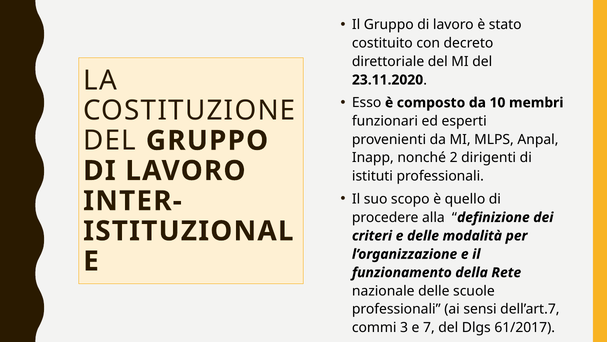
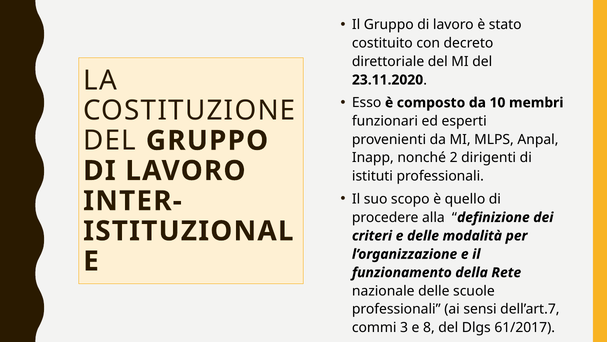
7: 7 -> 8 (429, 327)
